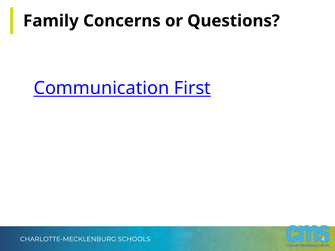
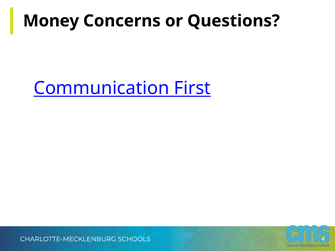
Family: Family -> Money (51, 21)
